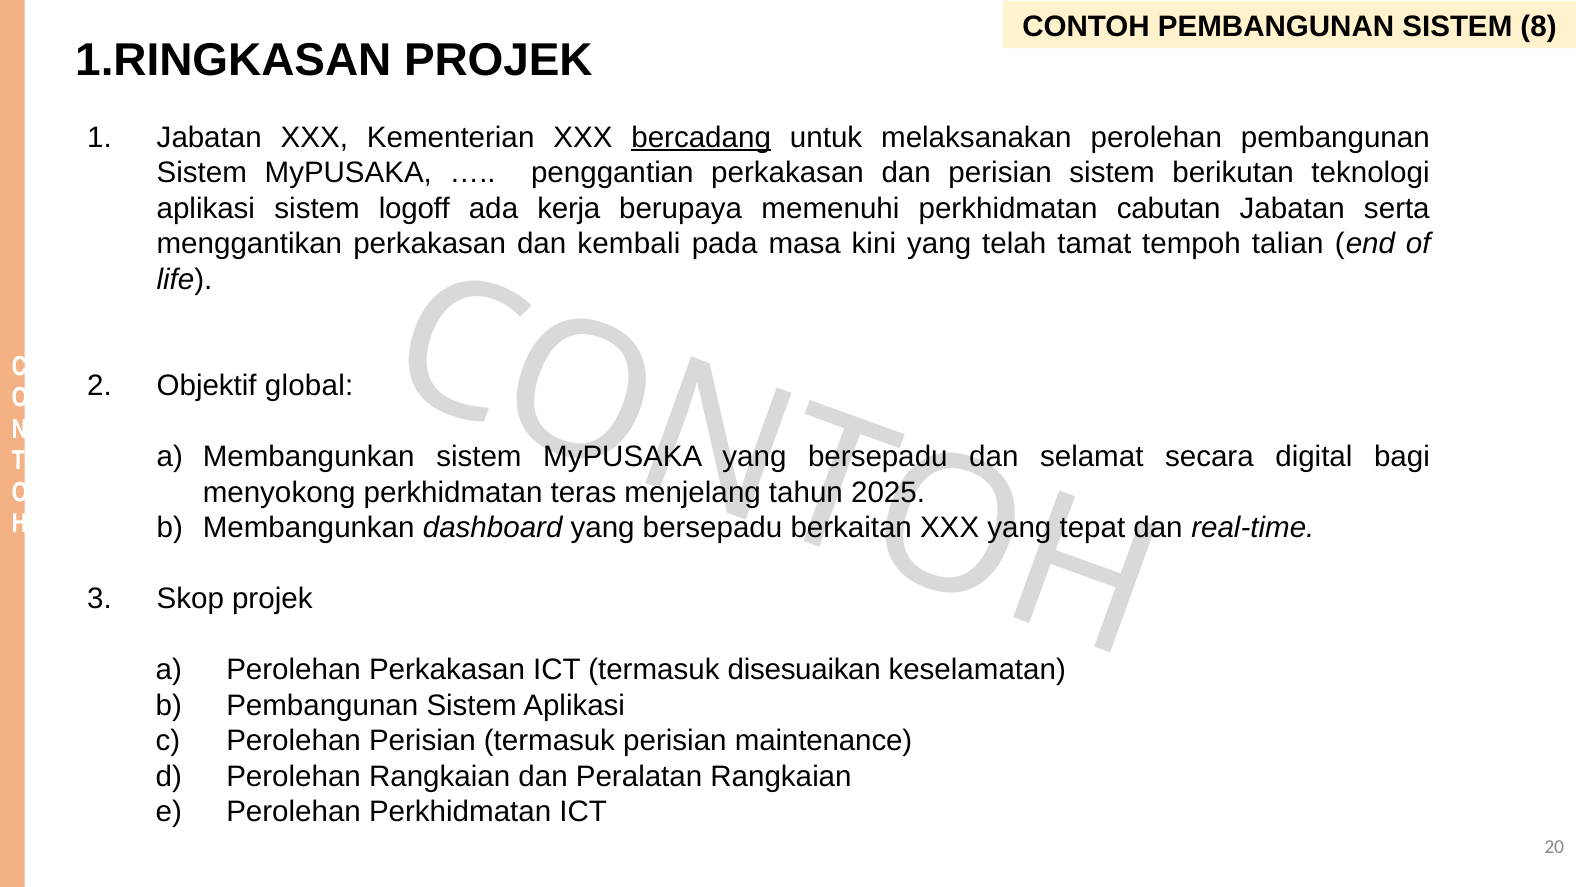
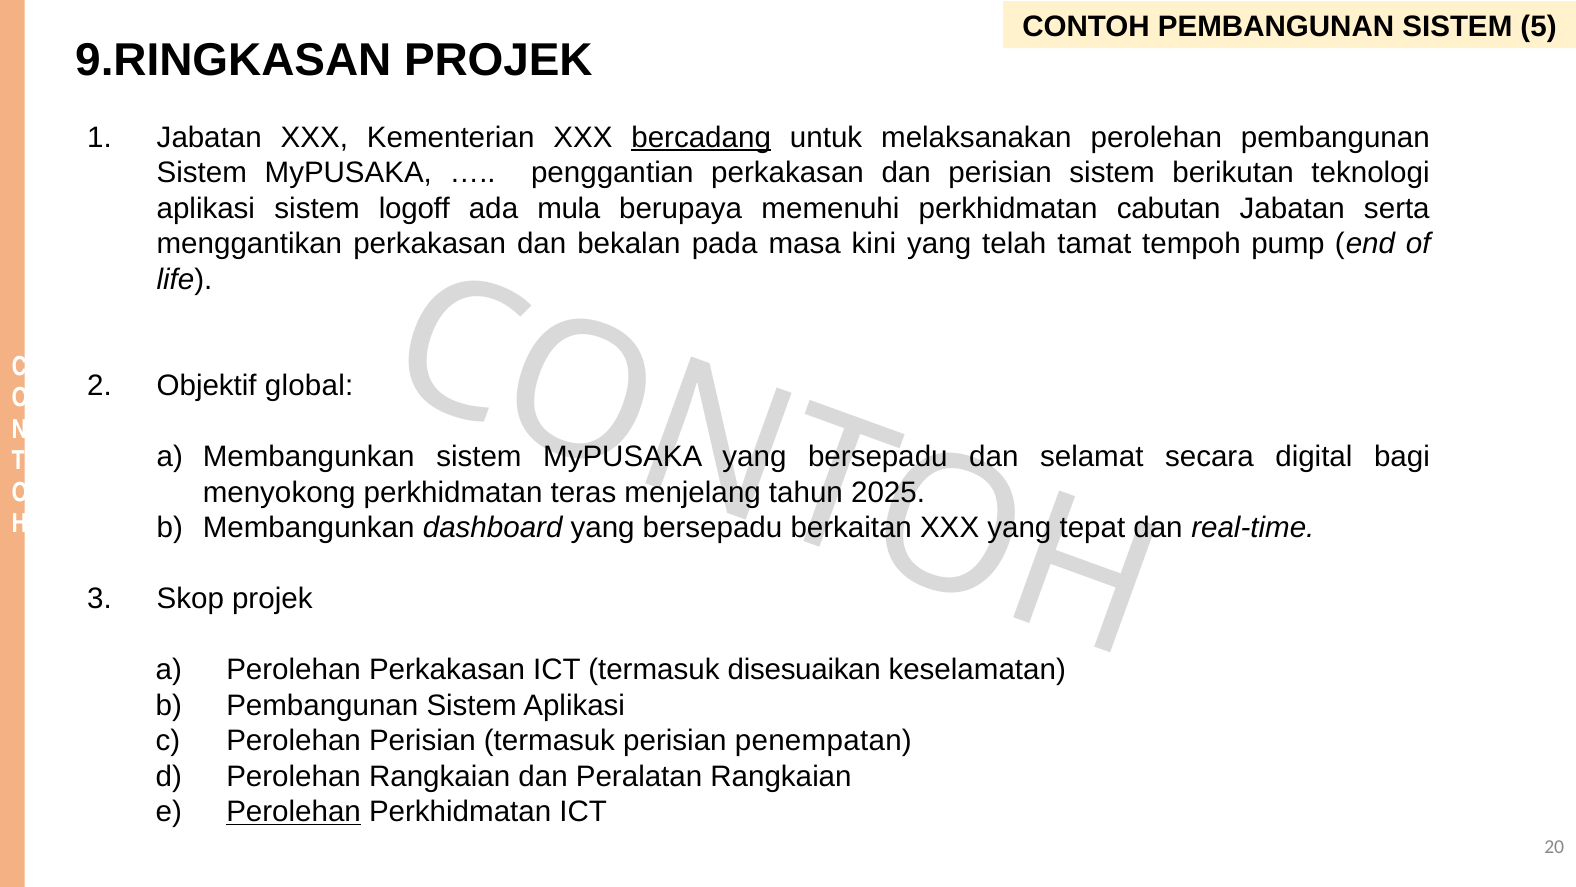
8: 8 -> 5 (1539, 27)
1.RINGKASAN: 1.RINGKASAN -> 9.RINGKASAN (233, 60)
kerja: kerja -> mula (569, 208)
kembali: kembali -> bekalan (629, 244)
talian: talian -> pump (1288, 244)
maintenance: maintenance -> penempatan (823, 740)
Perolehan underline: none -> present (294, 811)
